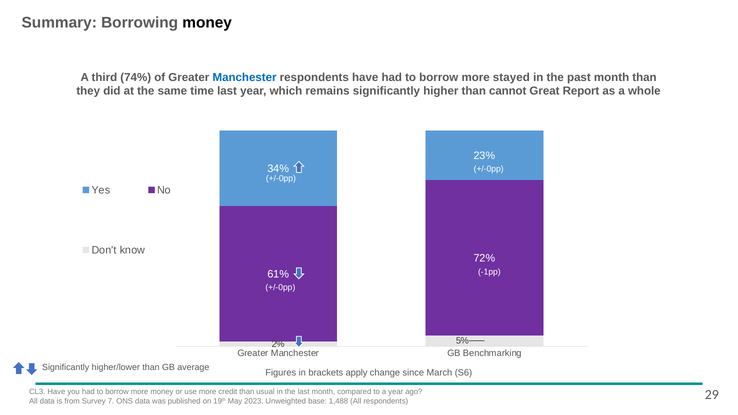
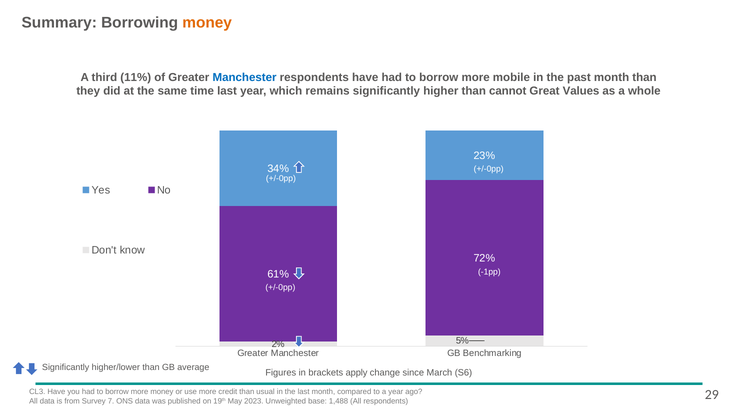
money colour: black -> orange (207, 23)
74%: 74% -> 11% (136, 77)
stayed: stayed -> mobile (511, 77)
Report: Report -> Values (581, 91)
